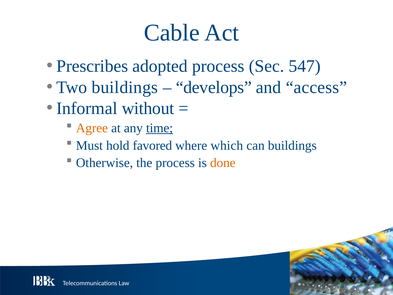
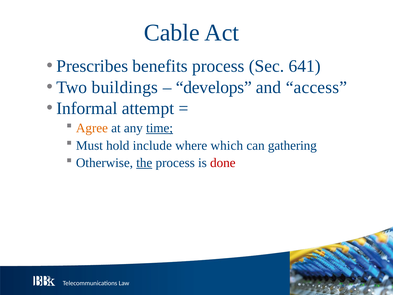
adopted: adopted -> benefits (160, 66)
547: 547 -> 641 (305, 66)
without: without -> attempt (148, 108)
favored: favored -> include (152, 145)
can buildings: buildings -> gathering (292, 145)
the underline: none -> present (144, 163)
done colour: orange -> red (223, 163)
